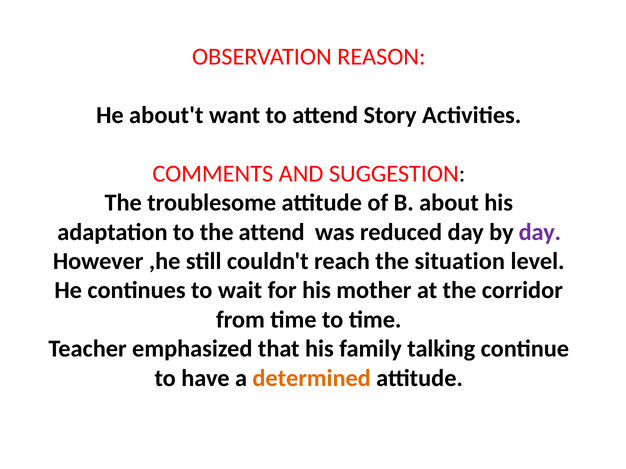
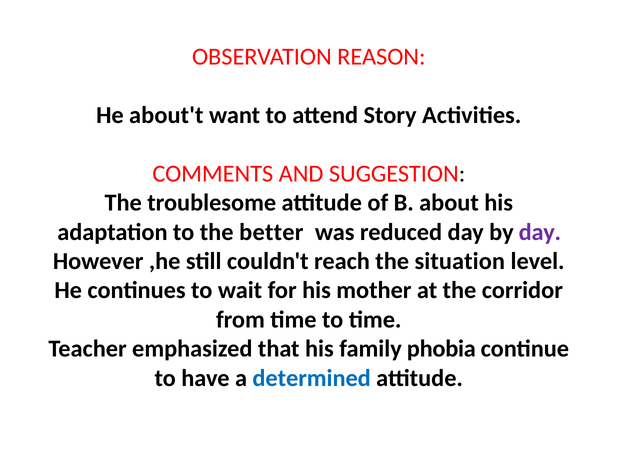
the attend: attend -> better (271, 232)
talking: talking -> phobia (441, 349)
determined colour: orange -> blue (312, 378)
